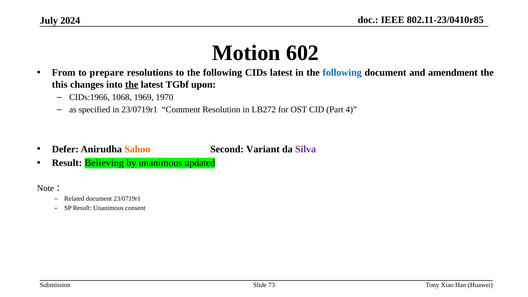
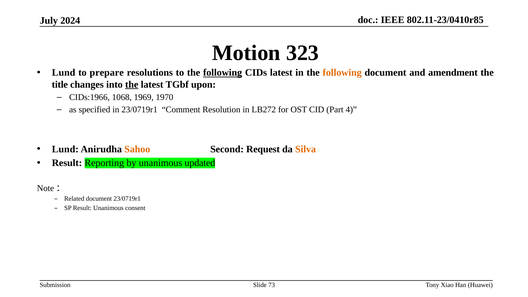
602: 602 -> 323 (303, 53)
From: From -> Lund (64, 73)
following underline: none -> present (223, 73)
following colour: blue -> orange (342, 73)
this: this -> title (60, 85)
Defer: Defer -> Lund (65, 149)
Variant: Variant -> Request (263, 149)
Silva colour: purple -> orange (306, 149)
Believing: Believing -> Reporting (104, 163)
